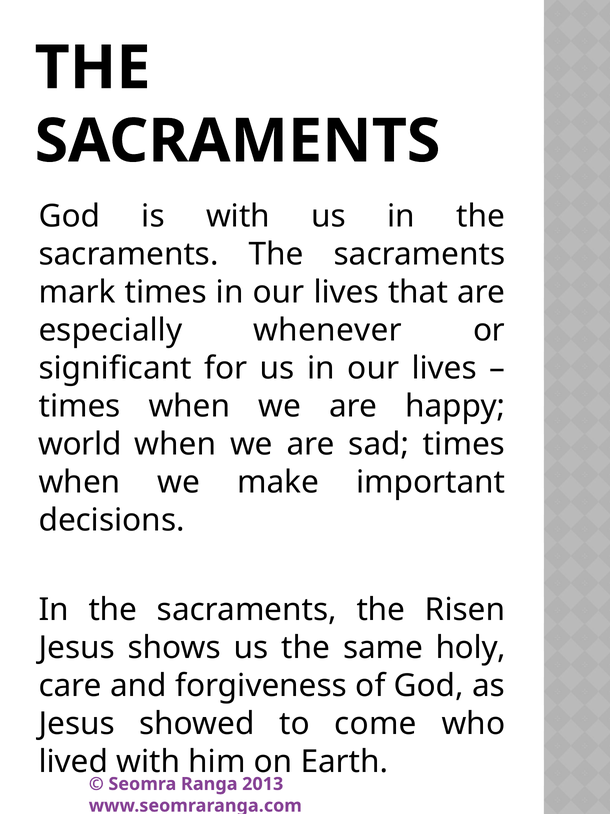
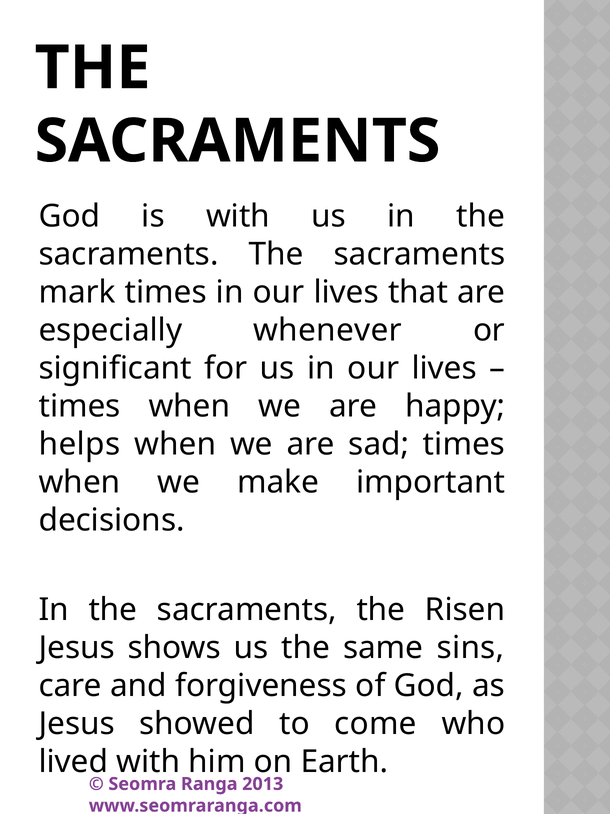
world: world -> helps (79, 444)
holy: holy -> sins (470, 647)
